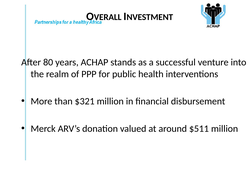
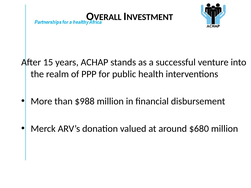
80: 80 -> 15 (48, 62)
$321: $321 -> $988 (85, 101)
$511: $511 -> $680 (199, 129)
